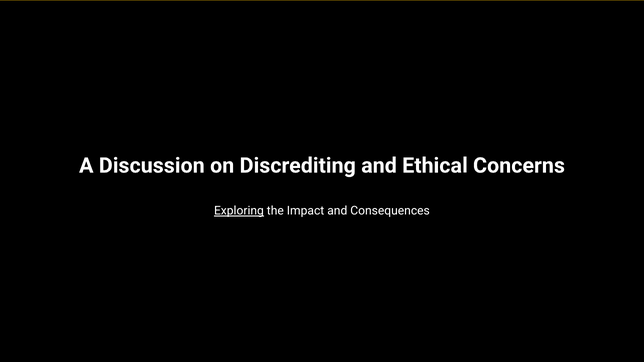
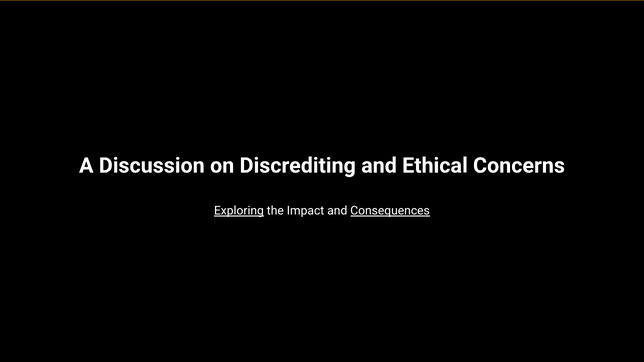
Consequences underline: none -> present (390, 211)
